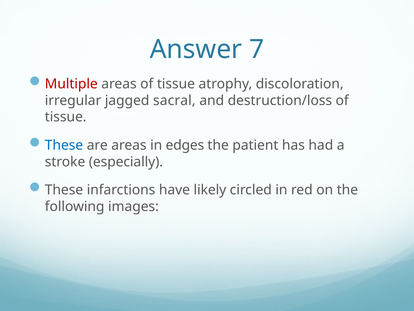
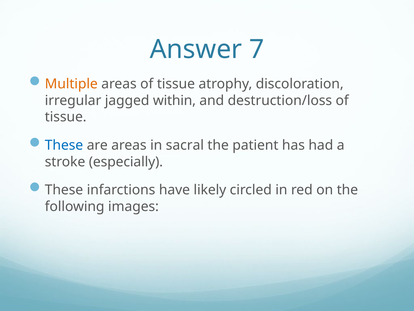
Multiple colour: red -> orange (71, 84)
sacral: sacral -> within (174, 100)
edges: edges -> sacral (185, 145)
